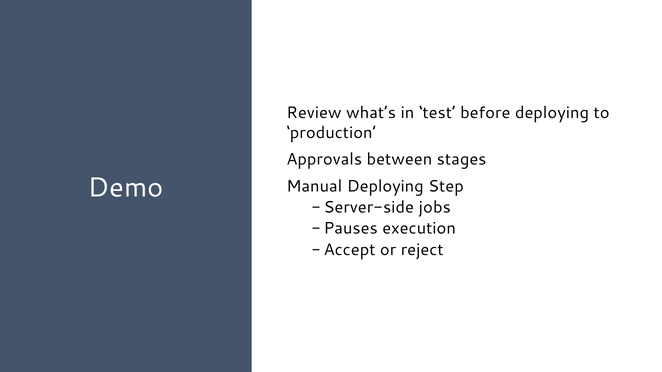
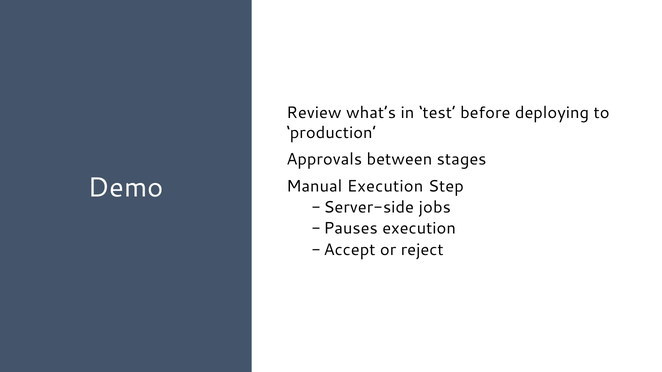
Manual Deploying: Deploying -> Execution (385, 186)
